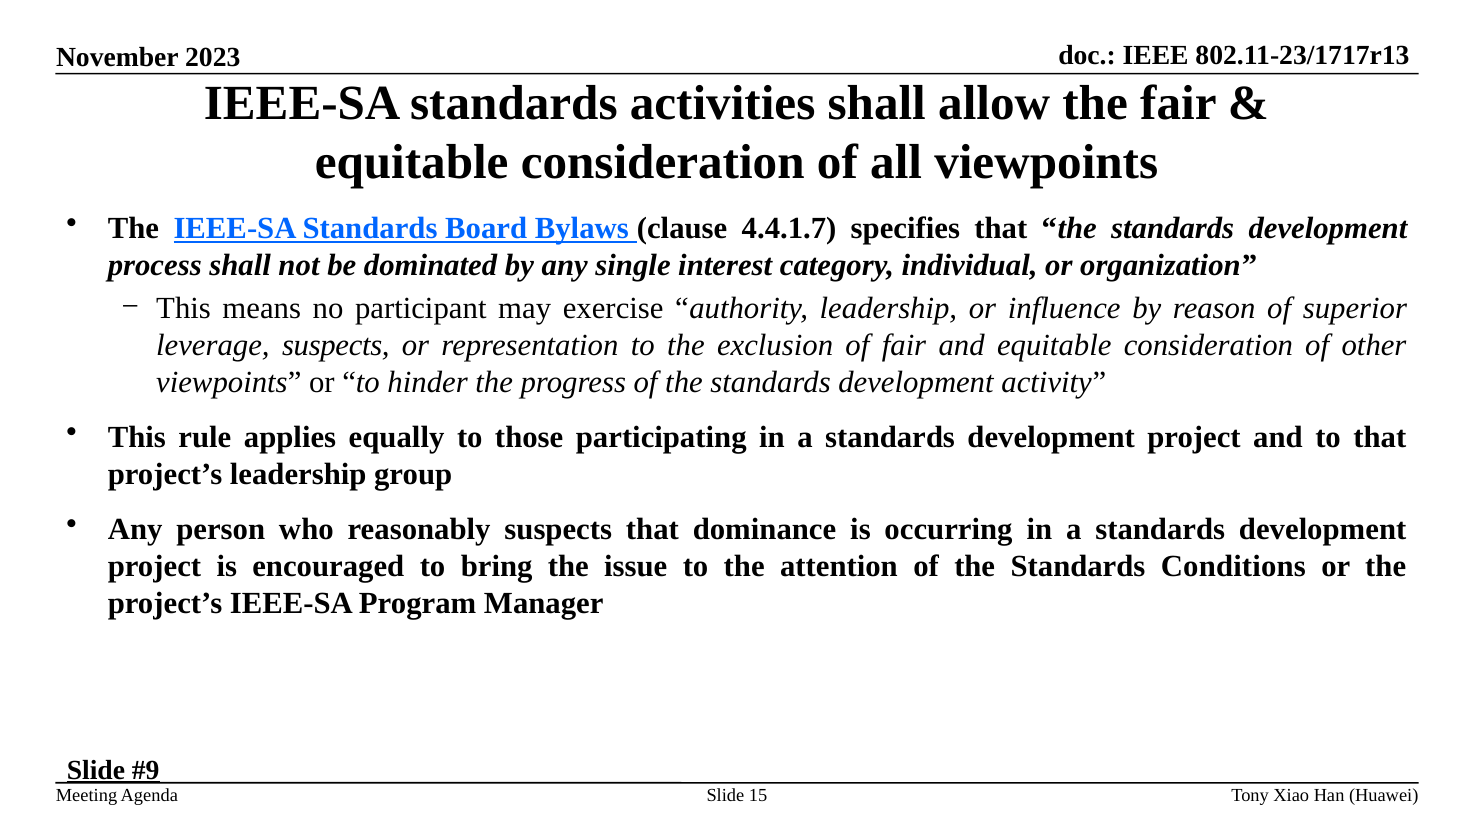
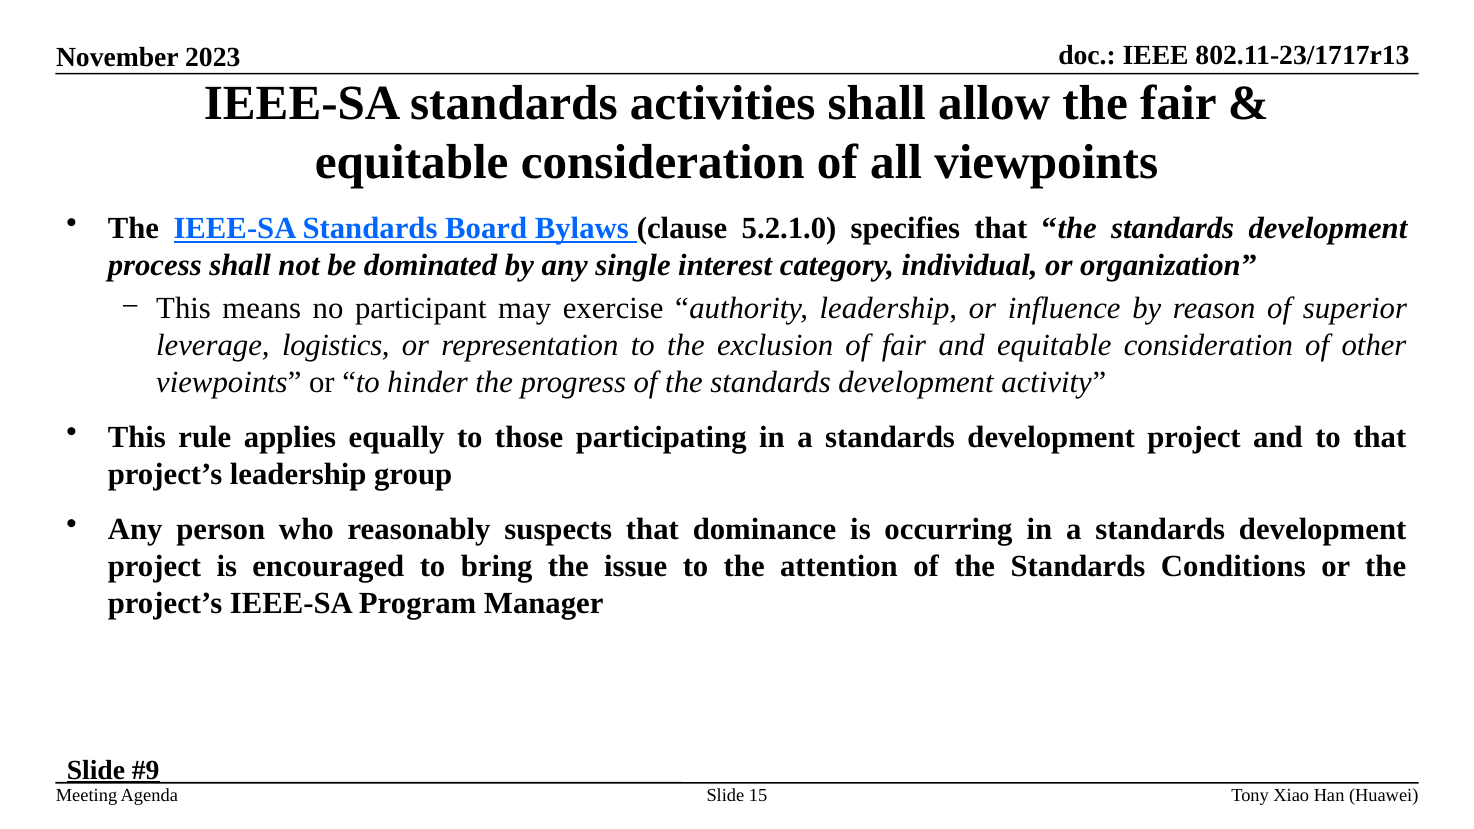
4.4.1.7: 4.4.1.7 -> 5.2.1.0 (789, 229)
leverage suspects: suspects -> logistics (336, 346)
